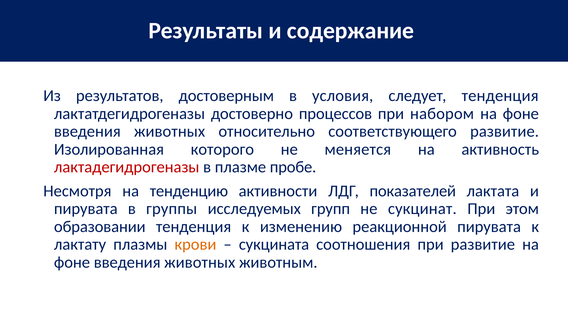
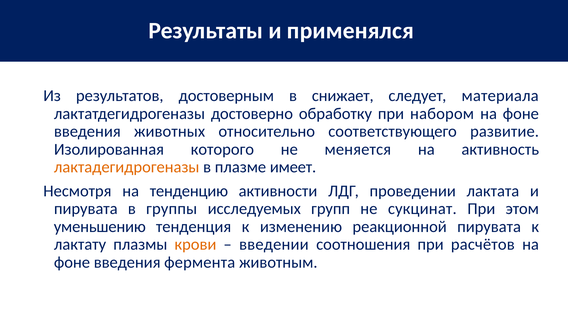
содержание: содержание -> применялся (350, 31)
условия: условия -> снижает (343, 96)
следует тенденция: тенденция -> материала (500, 96)
процессов: процессов -> обработку (335, 114)
лактадегидрогеназы colour: red -> orange (127, 167)
пробе: пробе -> имеет (293, 167)
показателей: показателей -> проведении (413, 191)
образовании: образовании -> уменьшению (100, 227)
сукцината: сукцината -> введении (274, 245)
при развитие: развитие -> расчётов (483, 245)
животных: животных -> фермента (200, 263)
